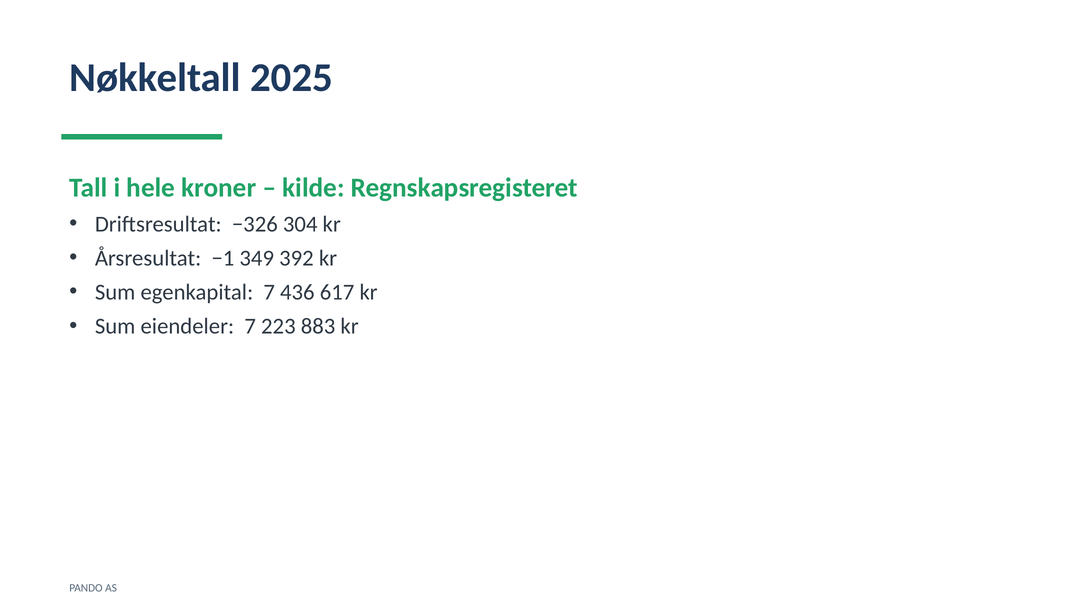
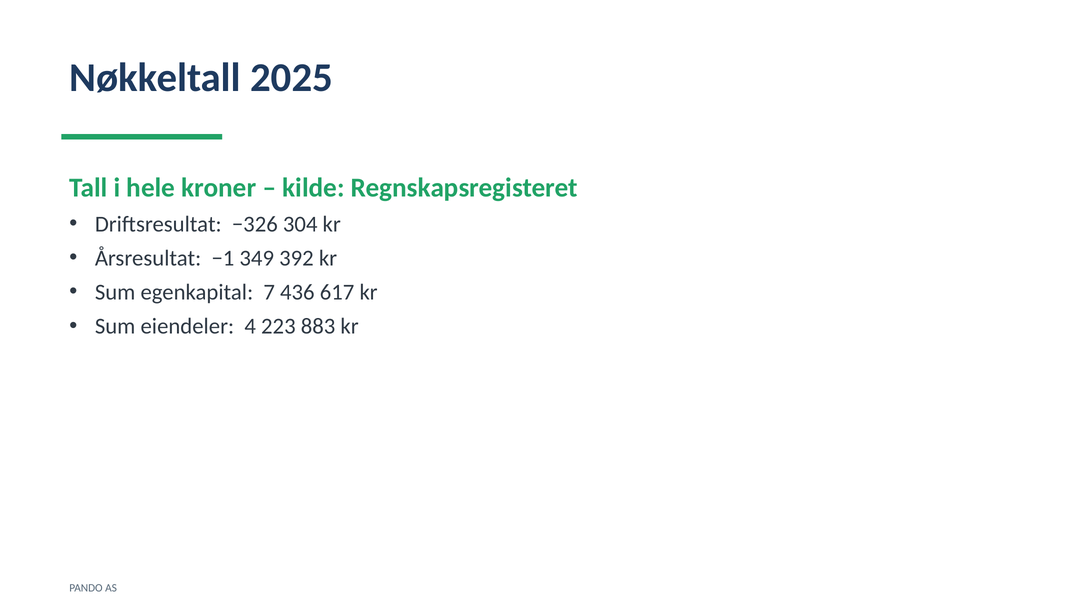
eiendeler 7: 7 -> 4 (250, 326)
